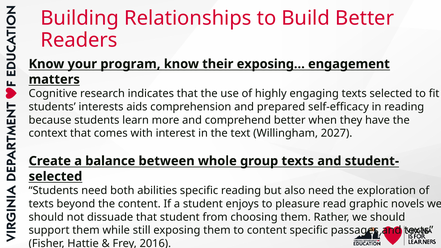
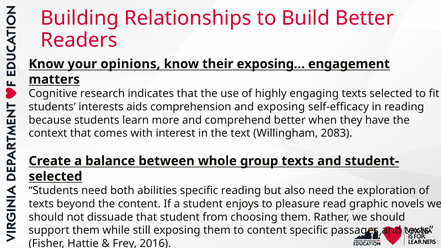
program: program -> opinions (130, 64)
and prepared: prepared -> exposing (281, 107)
2027: 2027 -> 2083 (337, 133)
